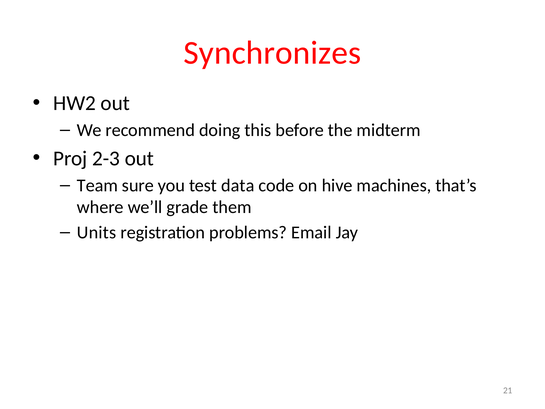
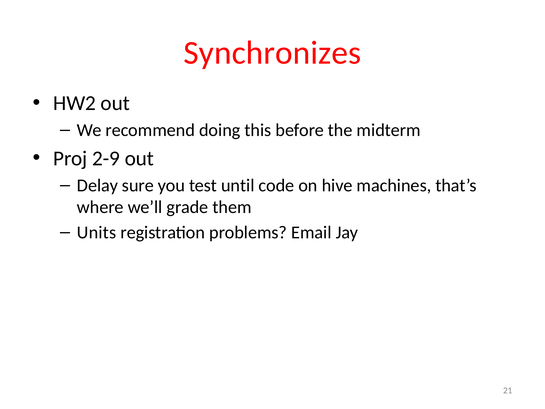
2-3: 2-3 -> 2-9 (106, 158)
Team: Team -> Delay (97, 185)
data: data -> until (238, 185)
